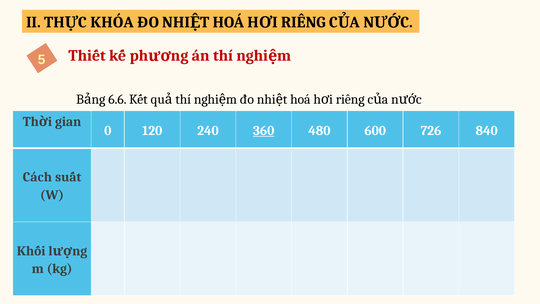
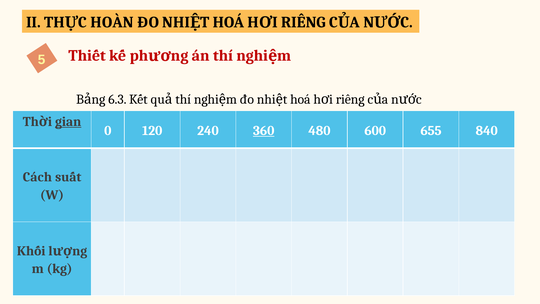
KHÓA: KHÓA -> HOÀN (112, 22)
6.6: 6.6 -> 6.3 (117, 99)
gian underline: none -> present (68, 122)
726: 726 -> 655 (431, 130)
